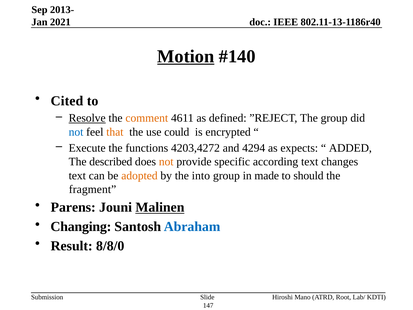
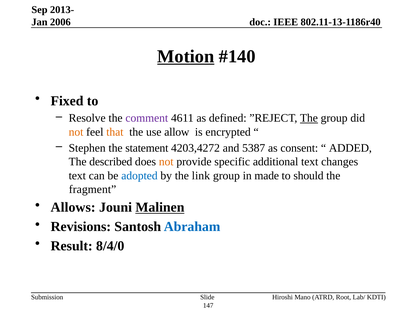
2021: 2021 -> 2006 (60, 22)
Cited: Cited -> Fixed (67, 101)
Resolve underline: present -> none (87, 118)
comment colour: orange -> purple (147, 118)
The underline: none -> present (309, 118)
not colour: blue -> orange (76, 132)
could: could -> allow (177, 132)
Execute: Execute -> Stephen (87, 148)
functions: functions -> statement (147, 148)
4294: 4294 -> 5387 (254, 148)
expects: expects -> consent (299, 148)
according: according -> additional (276, 162)
adopted colour: orange -> blue (139, 175)
into: into -> link (201, 175)
Parens: Parens -> Allows (73, 207)
Changing: Changing -> Revisions (81, 227)
8/8/0: 8/8/0 -> 8/4/0 (110, 246)
